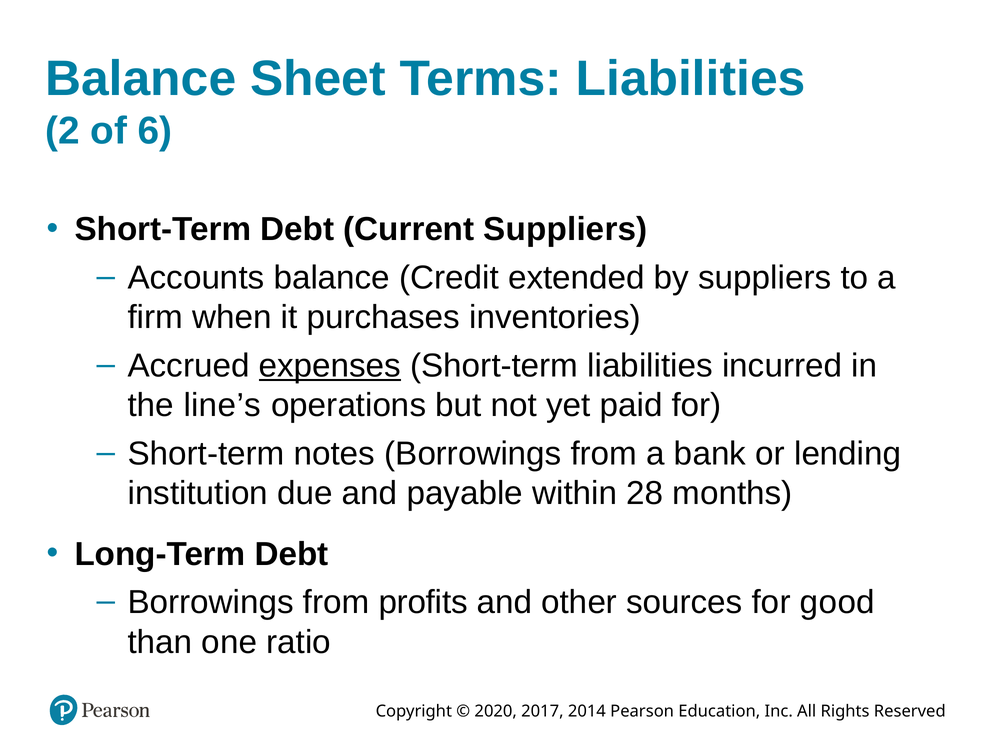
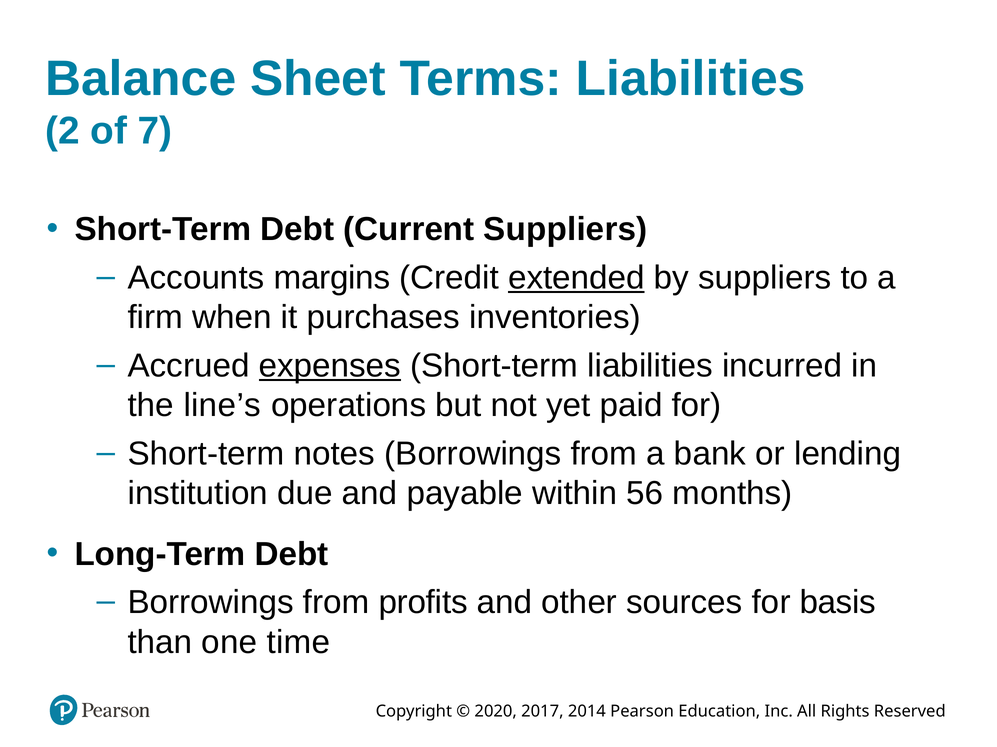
6: 6 -> 7 (155, 131)
Accounts balance: balance -> margins (332, 278)
extended underline: none -> present (576, 278)
28: 28 -> 56 (645, 494)
good: good -> basis (838, 603)
ratio: ratio -> time (298, 643)
